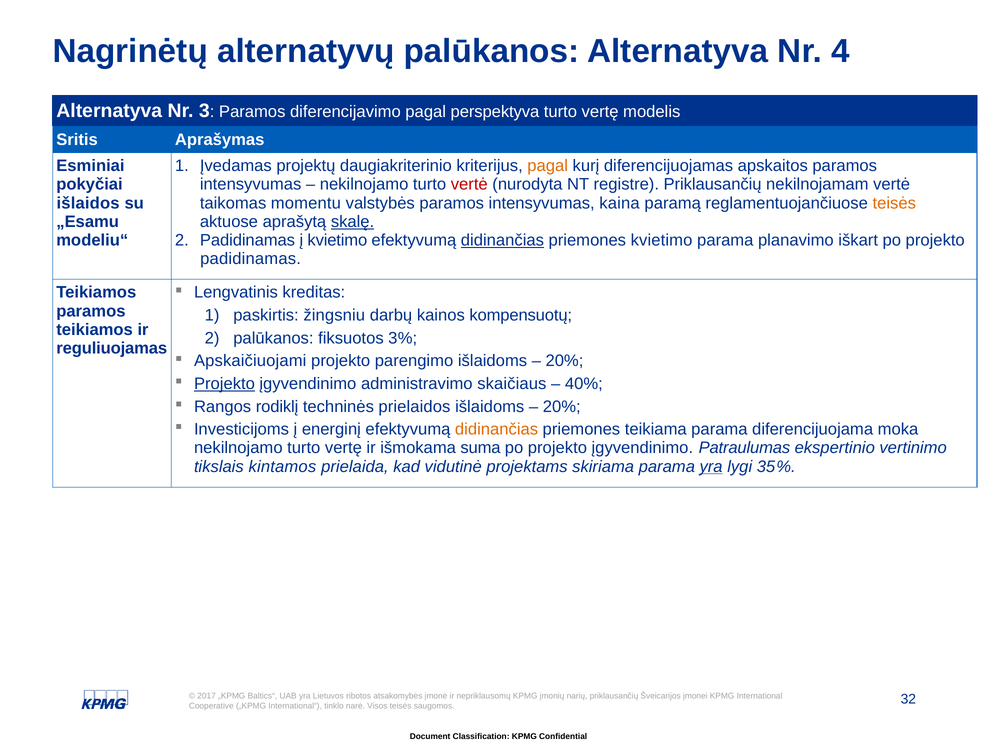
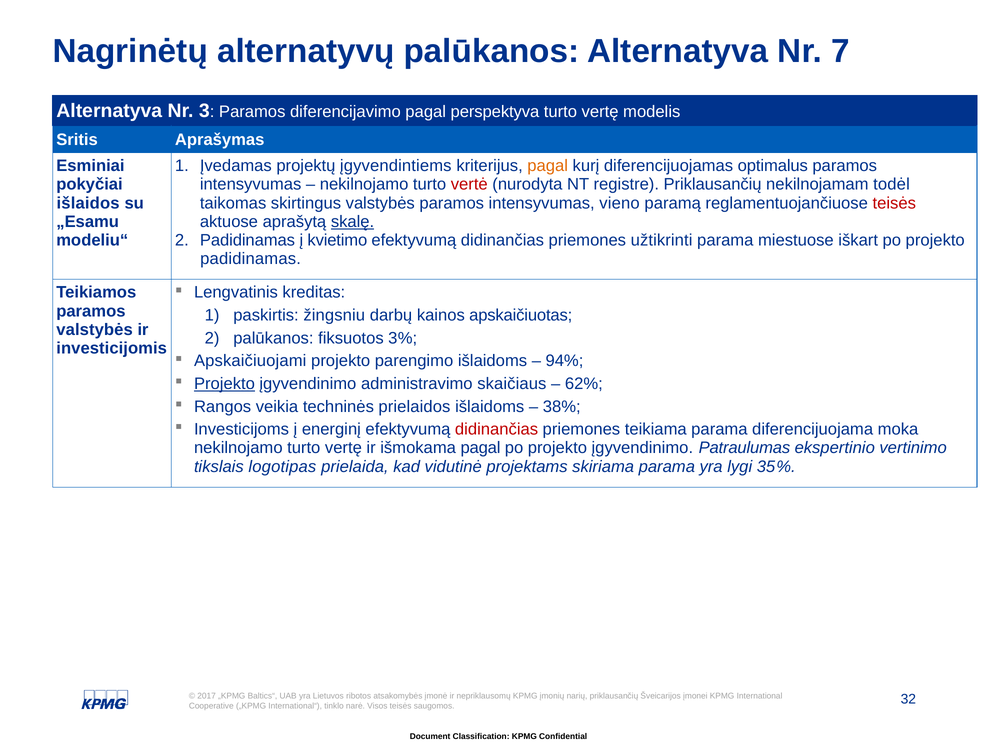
4: 4 -> 7 (840, 51)
daugiakriterinio: daugiakriterinio -> įgyvendintiems (396, 166)
apskaitos: apskaitos -> optimalus (773, 166)
nekilnojamam vertė: vertė -> todėl (892, 184)
momentu: momentu -> skirtingus (306, 203)
kaina: kaina -> vieno (620, 203)
teisės colour: orange -> red (894, 203)
didinančias underline: present -> none (502, 240)
priemones kvietimo: kvietimo -> užtikrinti (662, 240)
planavimo: planavimo -> miestuose (796, 240)
kompensuotų: kompensuotų -> apskaičiuotas (521, 315)
teikiamos: teikiamos -> valstybės (95, 330)
reguliuojamas: reguliuojamas -> investicijomis (112, 348)
20%: 20% -> 94% (564, 361)
40%: 40% -> 62% (584, 383)
rodiklį: rodiklį -> veikia (277, 406)
20%: 20% -> 38% (562, 406)
didinančias colour: orange -> red (497, 429)
išmokama suma: suma -> pagal (481, 448)
kintamos: kintamos -> logotipas (282, 466)
yra underline: present -> none (711, 466)
